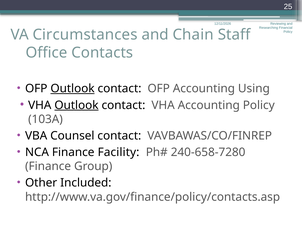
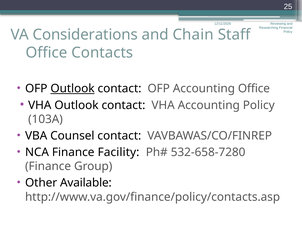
Circumstances: Circumstances -> Considerations (85, 35)
Accounting Using: Using -> Office (254, 89)
Outlook underline: present -> none (76, 105)
240-658-7280: 240-658-7280 -> 532-658-7280 (208, 153)
Included: Included -> Available (86, 183)
